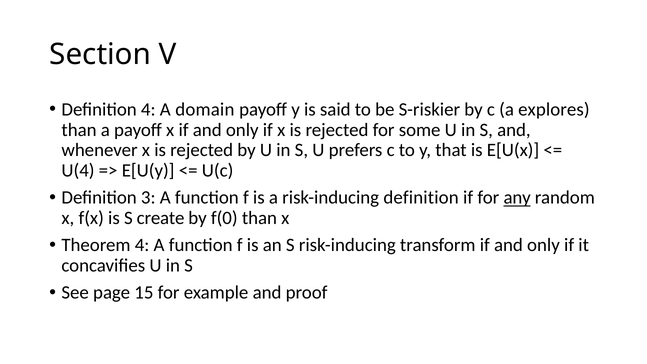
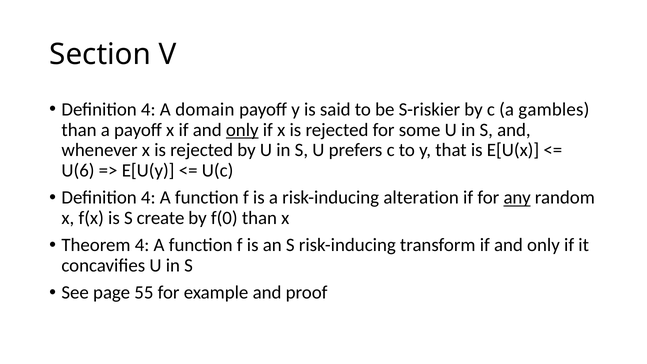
explores: explores -> gambles (554, 109)
only underline: none -> present (242, 130)
U(4: U(4 -> U(6 (78, 171)
3: 3 -> 4 (148, 198)
risk-inducing definition: definition -> alteration (421, 198)
15: 15 -> 55 (144, 293)
